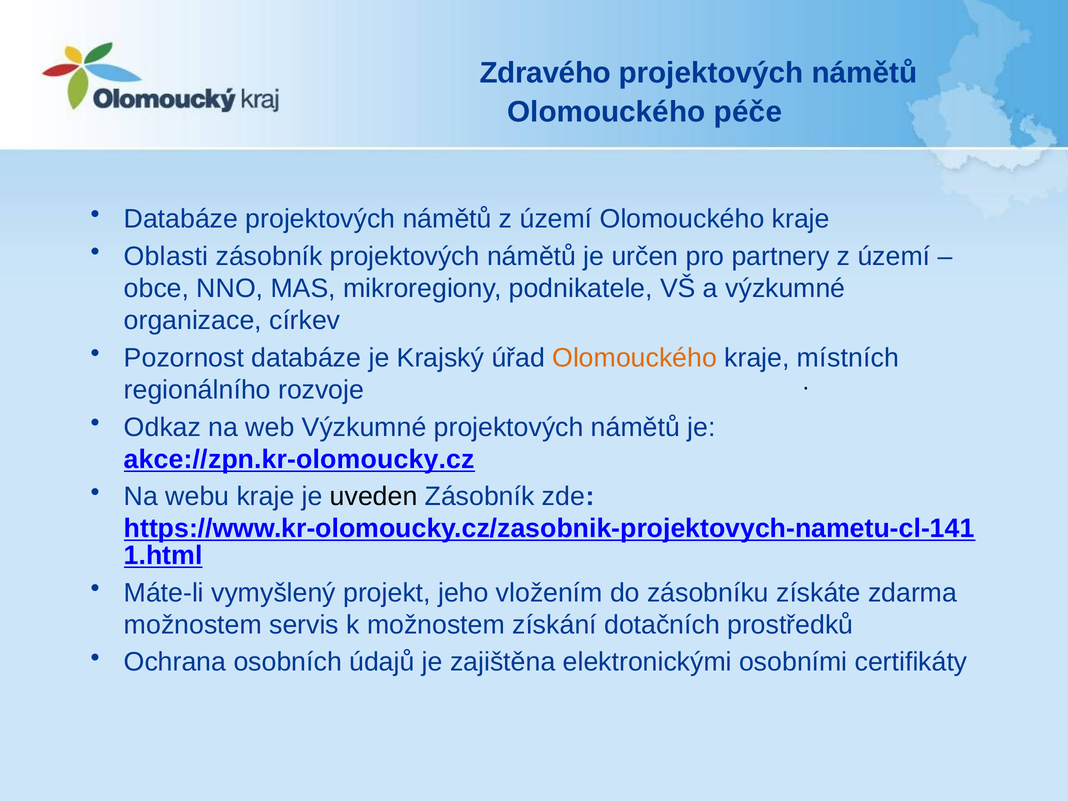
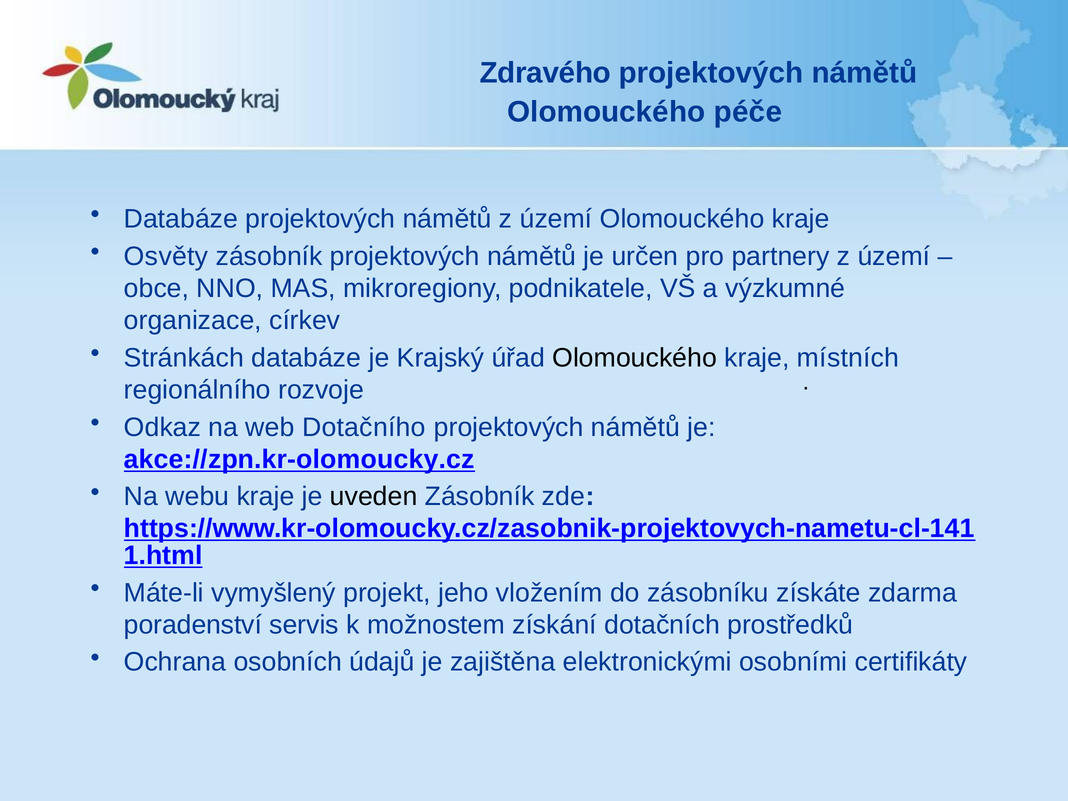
Oblasti: Oblasti -> Osvěty (166, 256)
Pozornost: Pozornost -> Stránkách (184, 358)
Olomouckého colour: orange -> black (635, 358)
web Výzkumné: Výzkumné -> Dotačního (364, 427)
možnostem: možnostem -> poradenství (193, 625)
